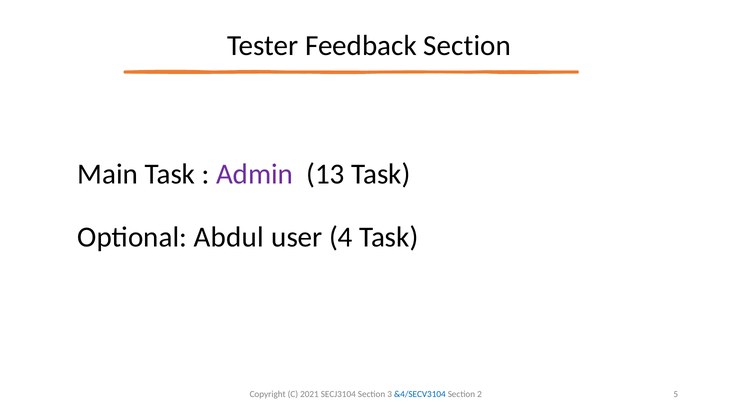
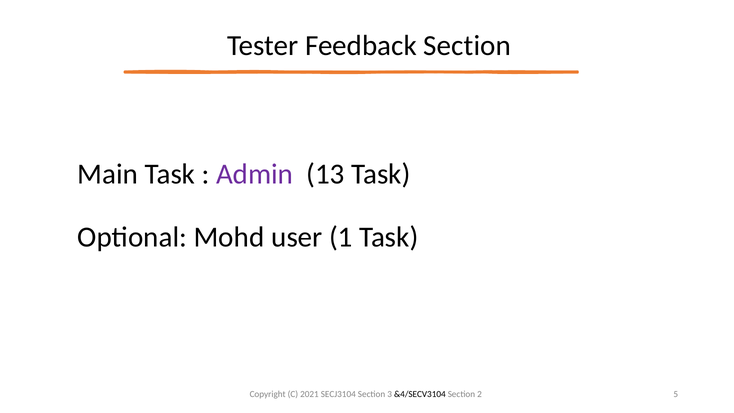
Abdul: Abdul -> Mohd (229, 237)
4: 4 -> 1 (341, 237)
&4/SECV3104 colour: blue -> black (420, 394)
